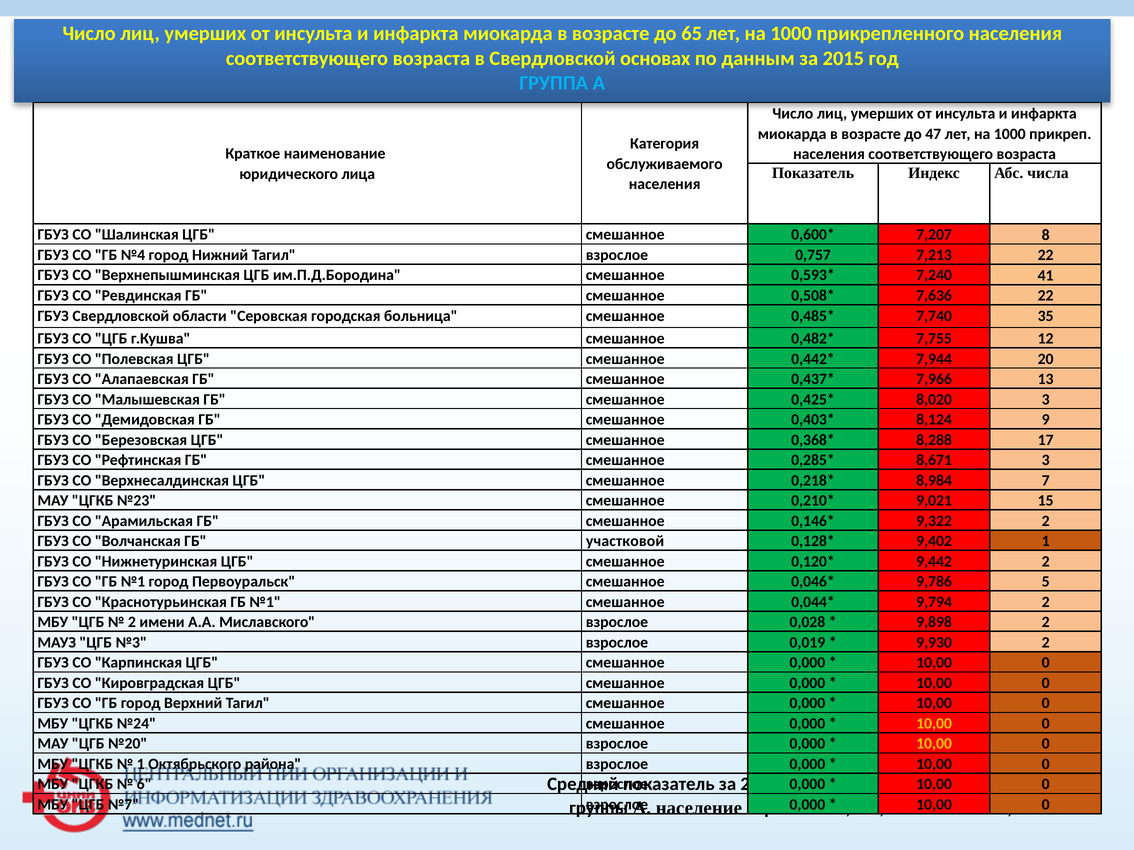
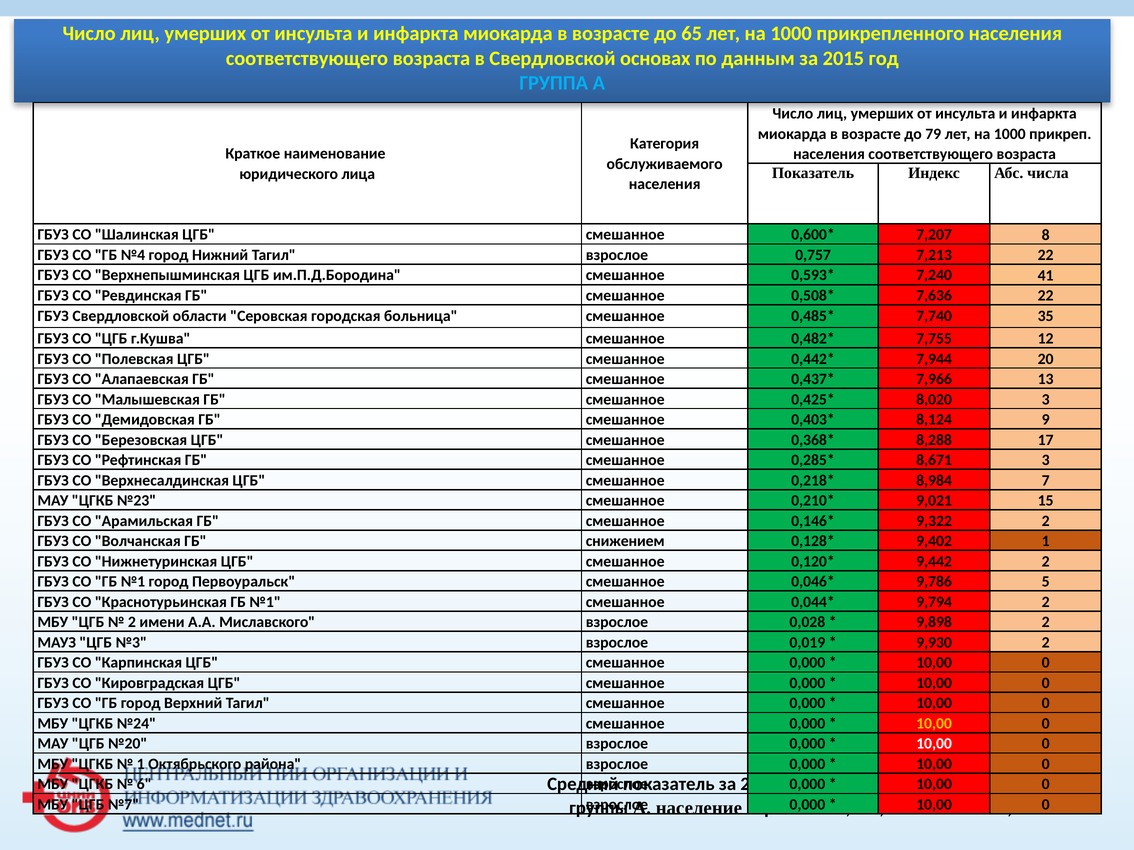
47: 47 -> 79 (933, 134)
участковой: участковой -> снижением (625, 541)
10,00 colour: yellow -> white (934, 744)
